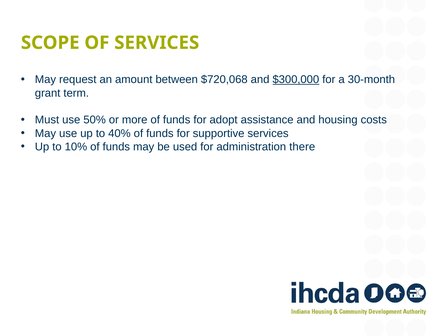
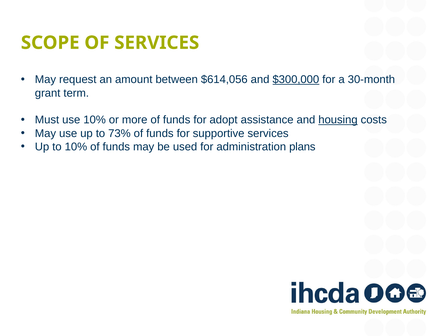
$720,068: $720,068 -> $614,056 (224, 80)
use 50%: 50% -> 10% (95, 120)
housing underline: none -> present (338, 120)
40%: 40% -> 73% (119, 133)
there: there -> plans (302, 147)
